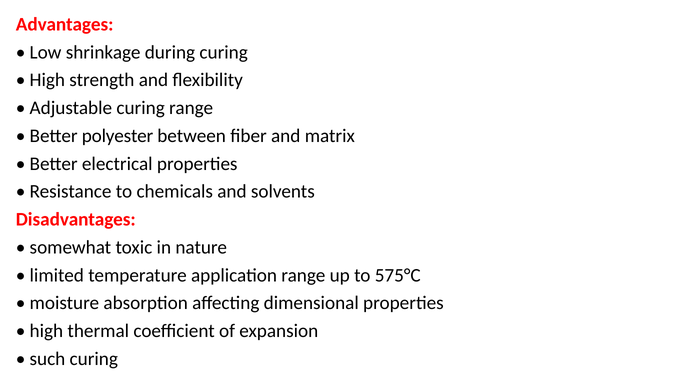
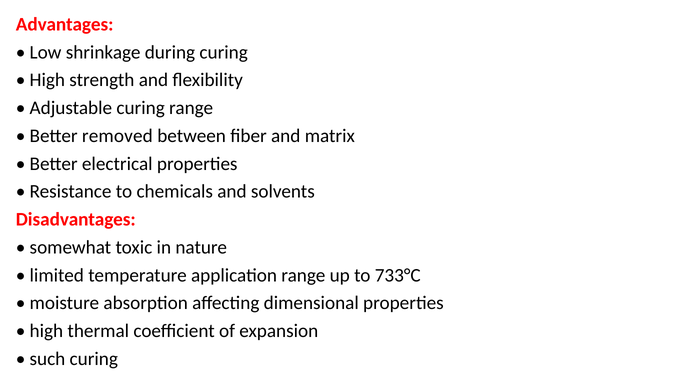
polyester: polyester -> removed (117, 136)
575°C: 575°C -> 733°C (398, 275)
